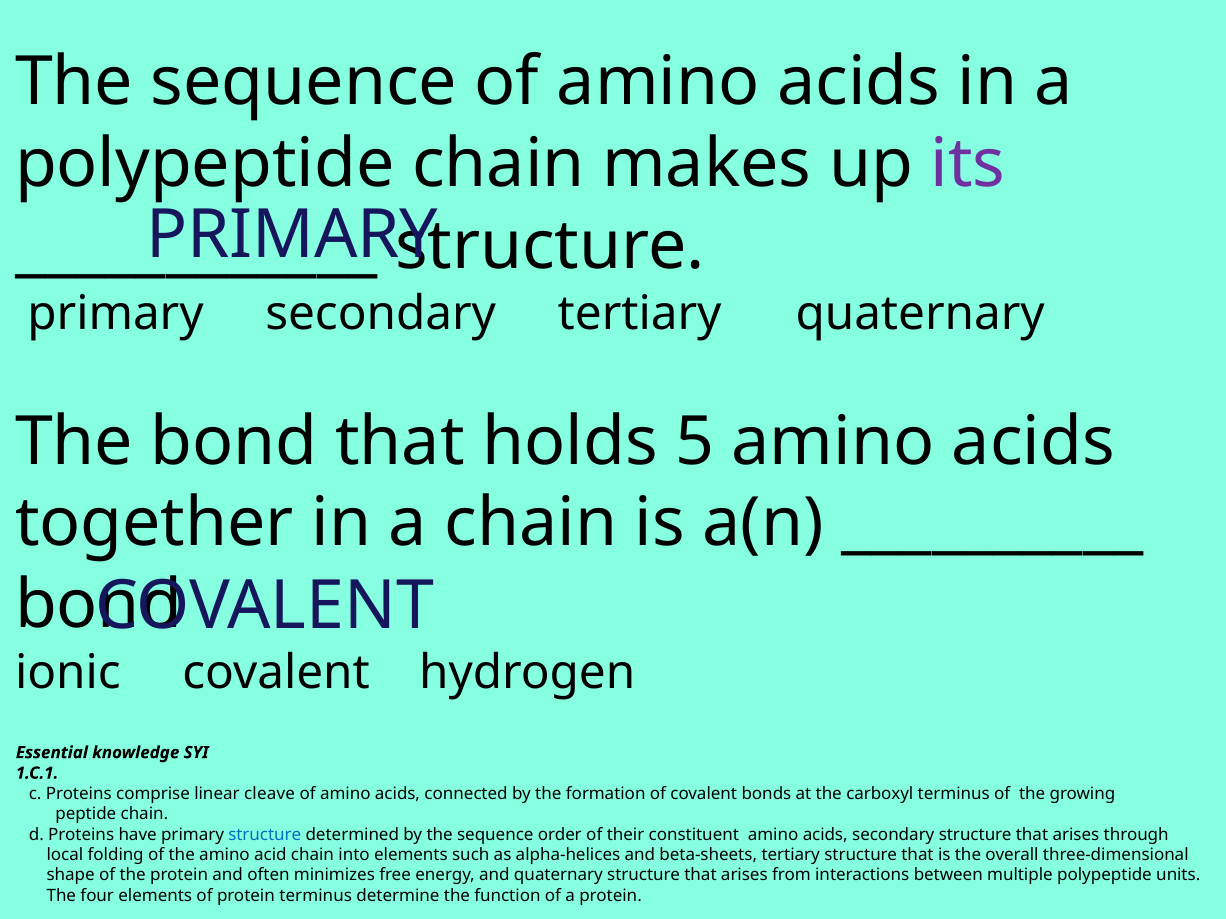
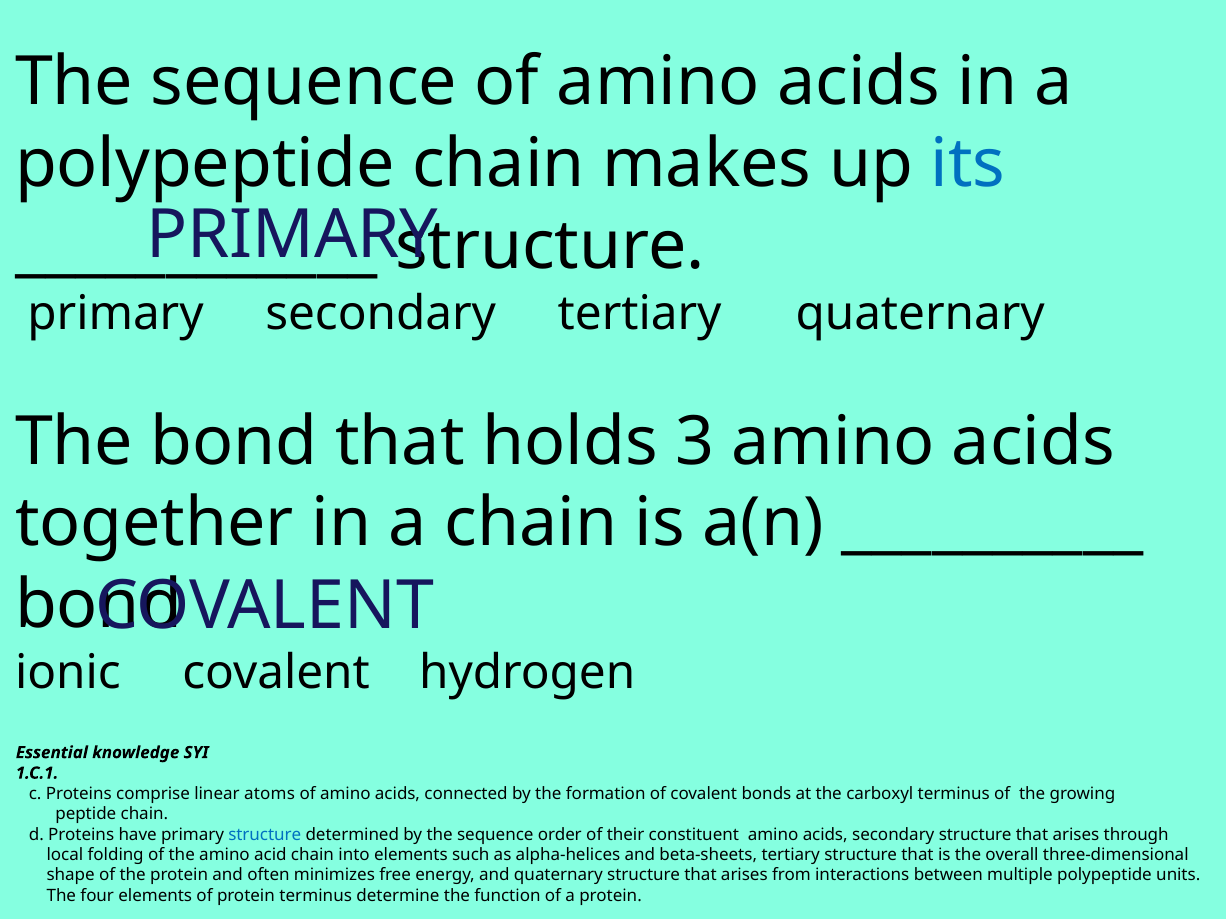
its colour: purple -> blue (968, 164)
5: 5 -> 3 (695, 442)
cleave: cleave -> atoms (270, 794)
